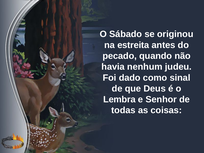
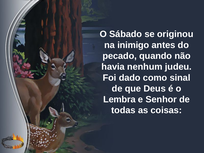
estreita: estreita -> inimigo (133, 45)
